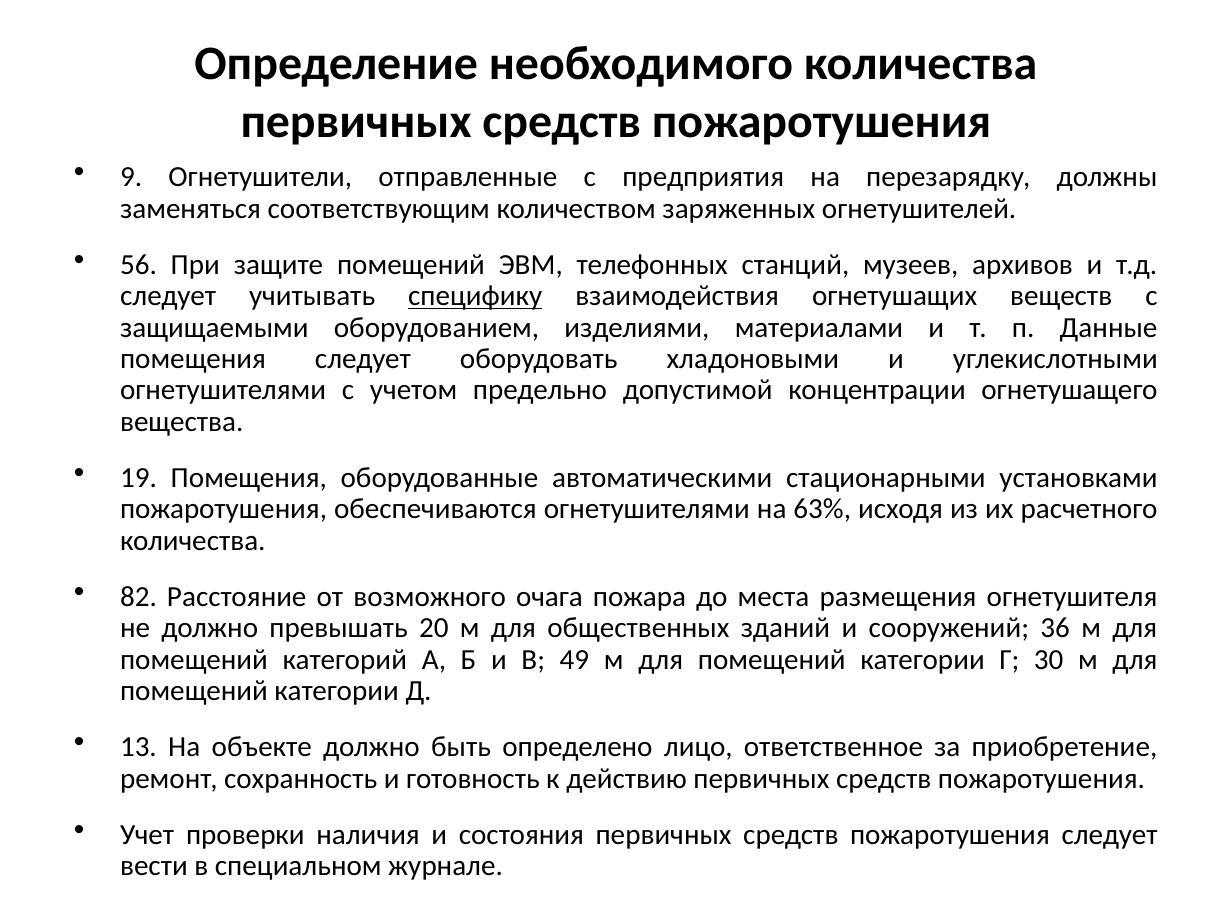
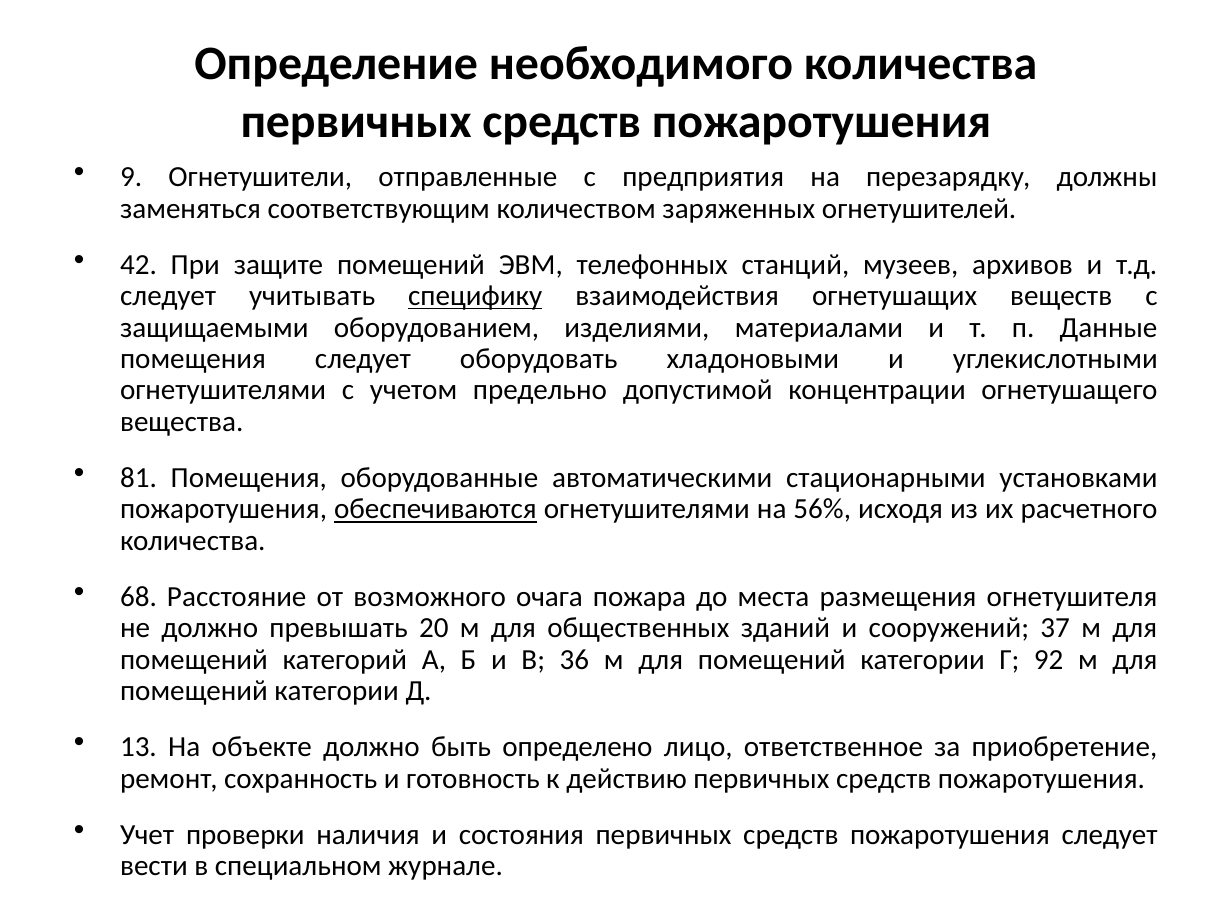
56: 56 -> 42 (138, 265)
19: 19 -> 81 (138, 478)
обеспечиваются underline: none -> present (435, 509)
63%: 63% -> 56% (822, 509)
82: 82 -> 68 (138, 597)
36: 36 -> 37 (1055, 628)
49: 49 -> 36 (574, 660)
30: 30 -> 92 (1049, 660)
